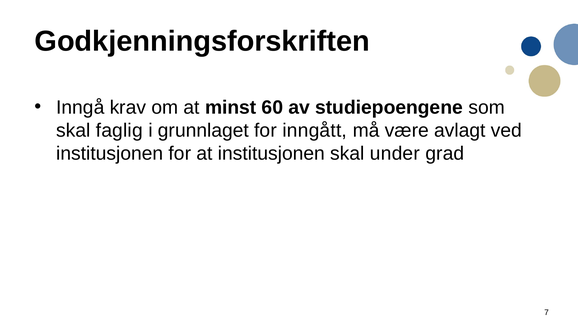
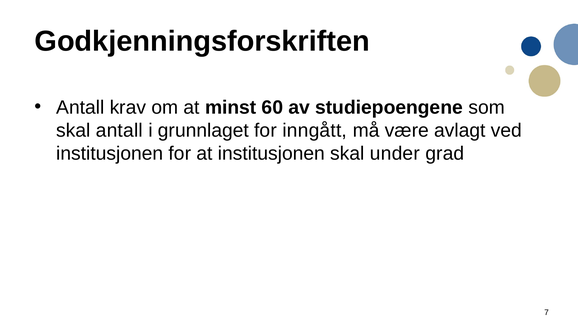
Inngå: Inngå -> Antall (80, 107)
skal faglig: faglig -> antall (119, 131)
